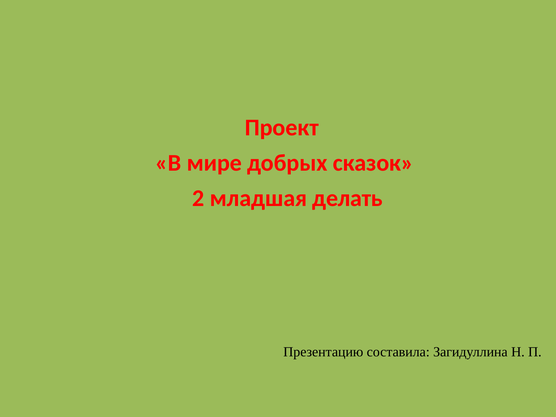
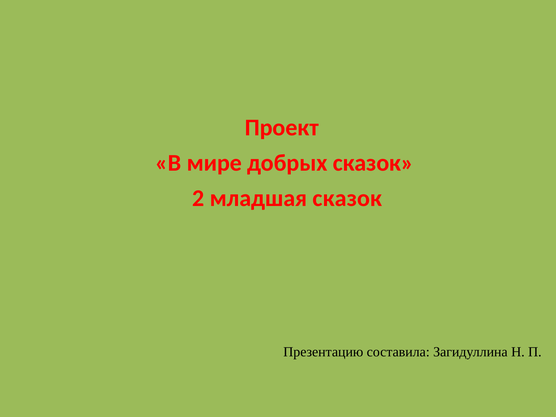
младшая делать: делать -> сказок (347, 198)
